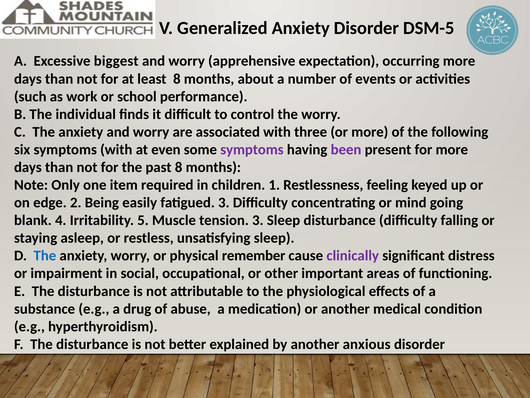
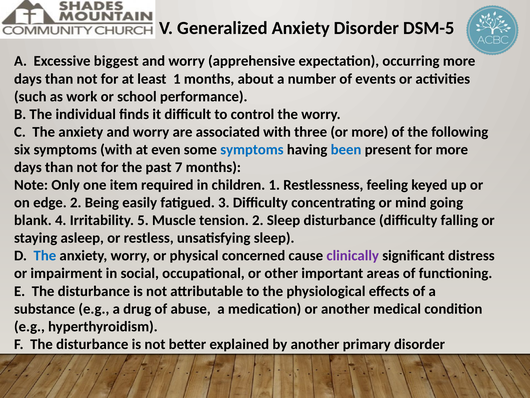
least 8: 8 -> 1 (177, 79)
symptoms colour: purple -> blue (252, 149)
been colour: purple -> blue (346, 149)
past 8: 8 -> 7 (179, 167)
tension 3: 3 -> 2 (258, 220)
remember: remember -> concerned (254, 255)
anxious: anxious -> primary (367, 344)
